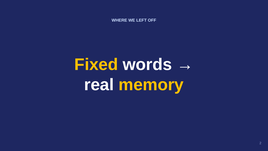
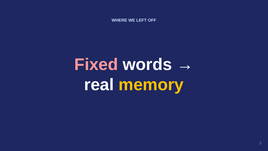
Fixed colour: yellow -> pink (96, 64)
